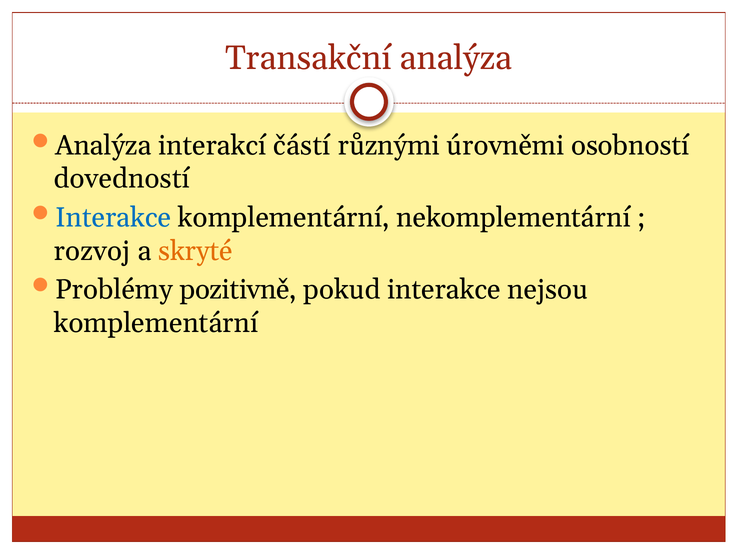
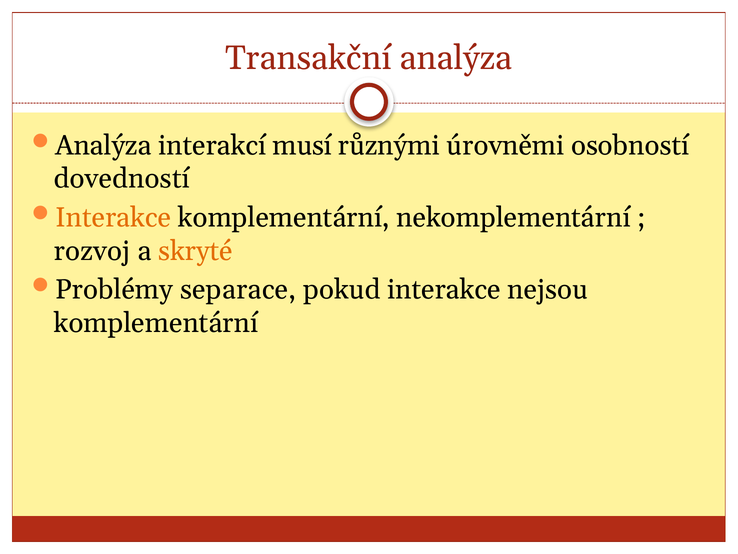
částí: částí -> musí (302, 145)
Interakce colour: blue -> orange (113, 217)
pozitivně: pozitivně -> separace (238, 289)
